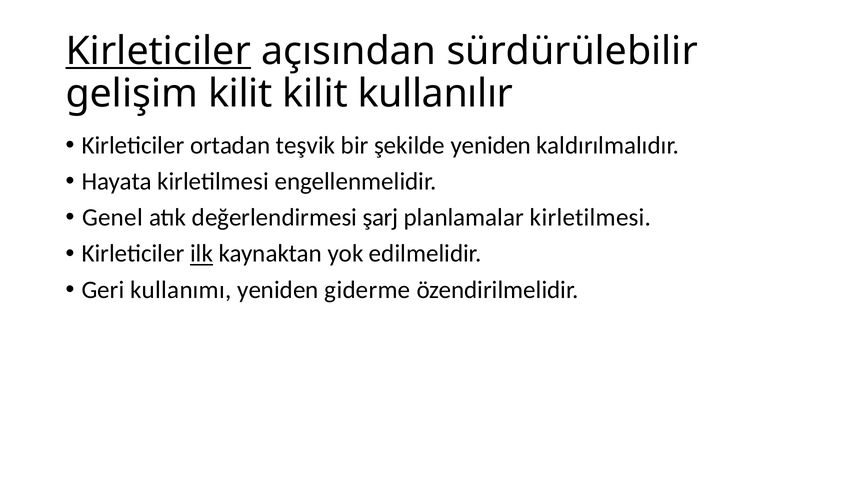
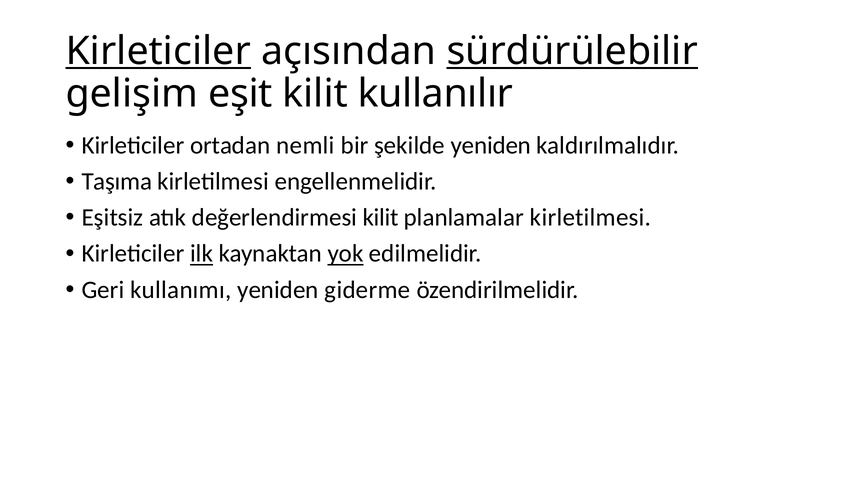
sürdürülebilir underline: none -> present (572, 51)
gelişim kilit: kilit -> eşit (240, 94)
teşvik: teşvik -> nemli (305, 145)
Hayata: Hayata -> Taşıma (117, 181)
Genel: Genel -> Eşitsiz (113, 218)
değerlendirmesi şarj: şarj -> kilit (381, 218)
yok underline: none -> present (346, 254)
